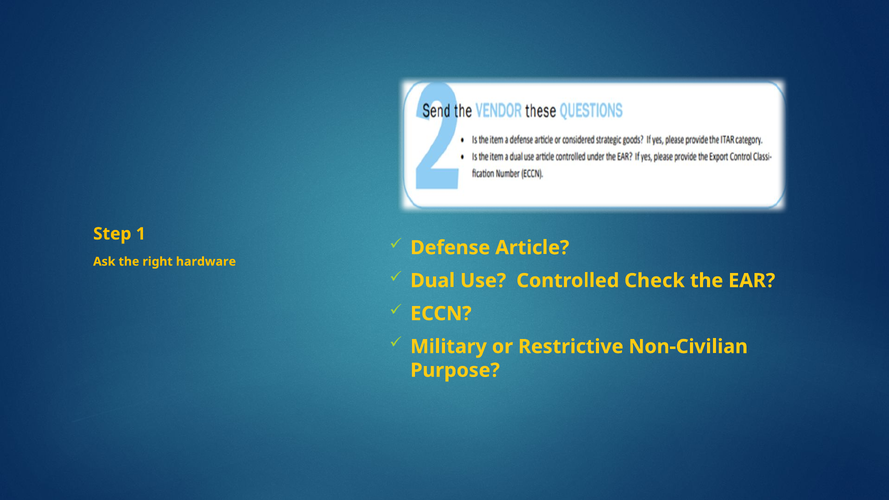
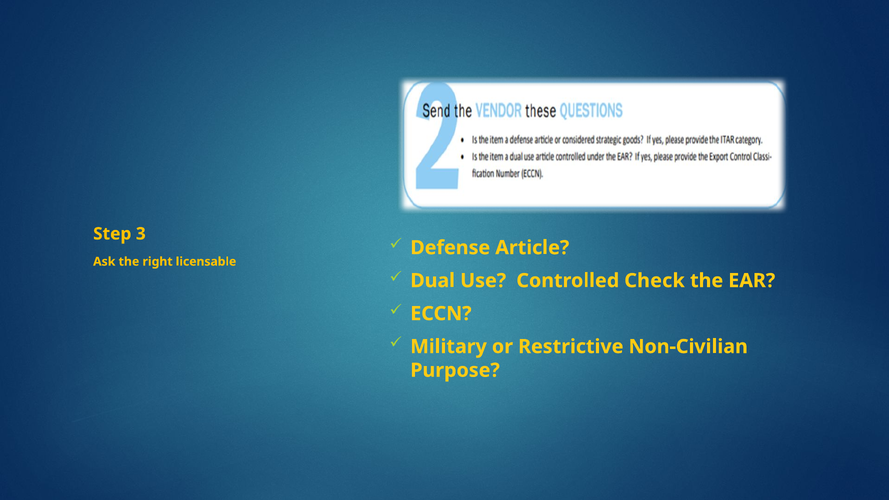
1: 1 -> 3 (141, 234)
hardware: hardware -> licensable (206, 262)
